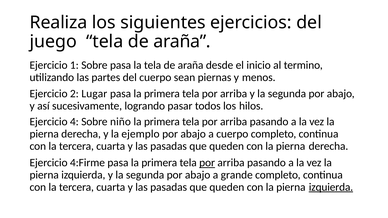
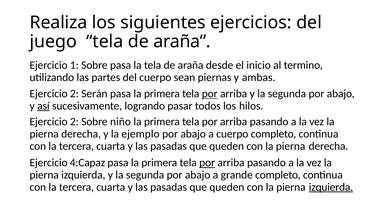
menos: menos -> ambas (259, 77)
Lugar: Lugar -> Serán (94, 94)
por underline: none -> present (210, 94)
así underline: none -> present (43, 106)
4: 4 -> 2 (74, 122)
4:Firme: 4:Firme -> 4:Capaz (87, 163)
